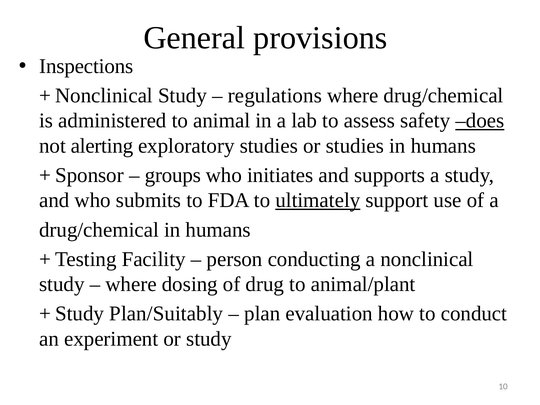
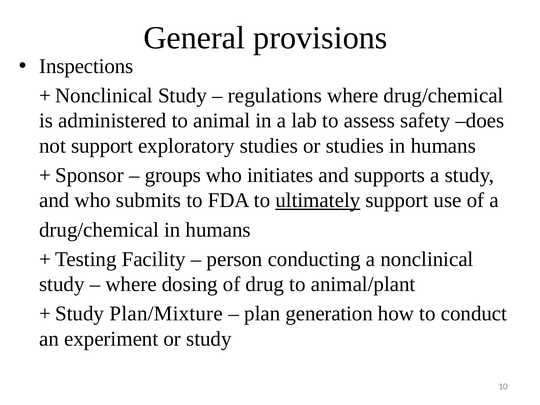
does underline: present -> none (480, 121)
not alerting: alerting -> support (102, 146)
Plan/Suitably: Plan/Suitably -> Plan/Mixture (166, 314)
evaluation: evaluation -> generation (329, 314)
